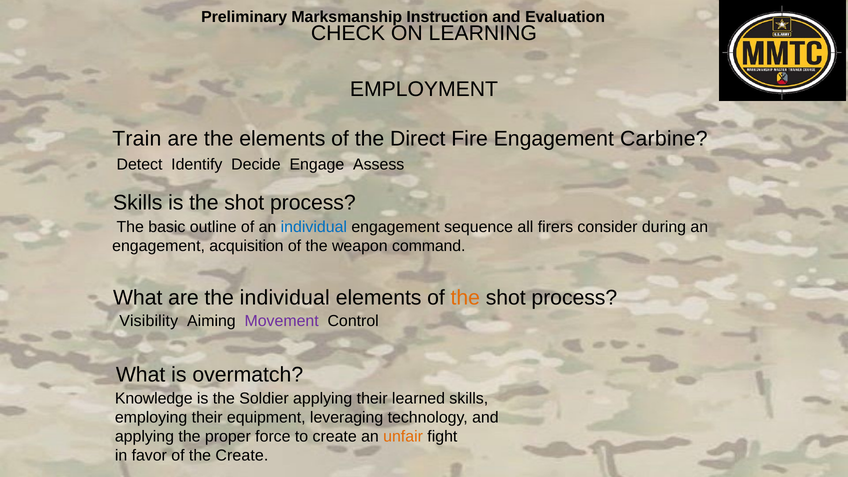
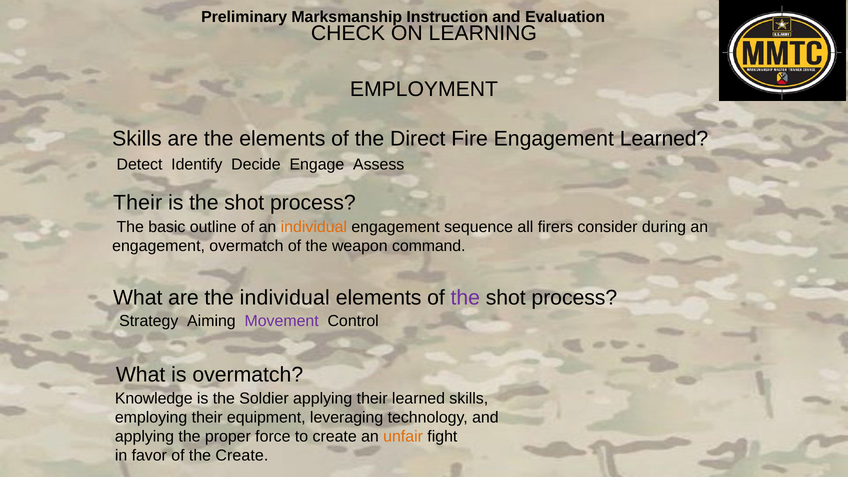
Train: Train -> Skills (137, 139)
Engagement Carbine: Carbine -> Learned (664, 139)
Skills: Skills -> Their (138, 203)
individual colour: blue -> orange (314, 227)
engagement acquisition: acquisition -> overmatch (246, 246)
the colour: orange -> purple (465, 298)
Visibility: Visibility -> Strategy (149, 321)
